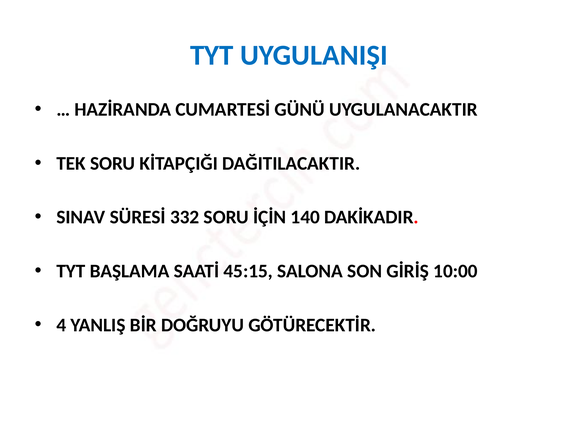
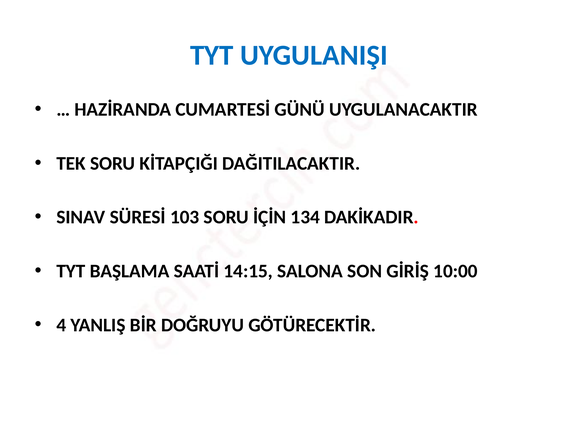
332: 332 -> 103 (185, 218)
140: 140 -> 134 (305, 218)
45:15: 45:15 -> 14:15 (248, 271)
